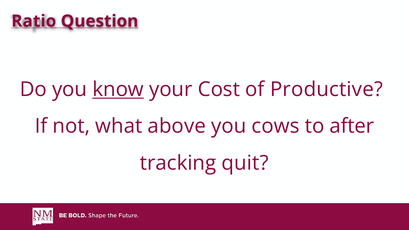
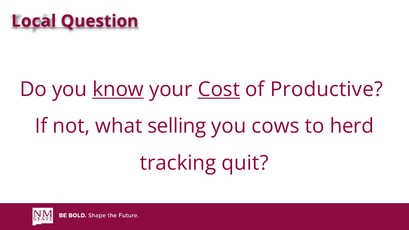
Ratio: Ratio -> Local (34, 21)
Cost underline: none -> present (219, 89)
above: above -> selling (177, 126)
after: after -> herd (352, 126)
